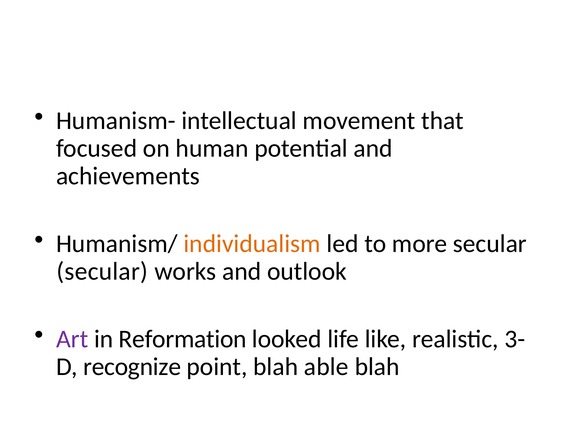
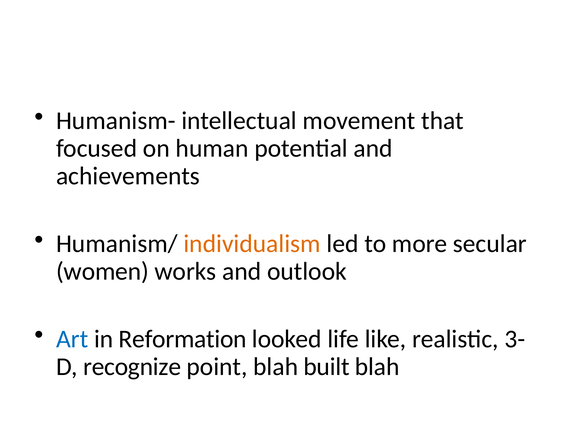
secular: secular -> women (102, 271)
Art colour: purple -> blue (72, 338)
able: able -> built (327, 366)
